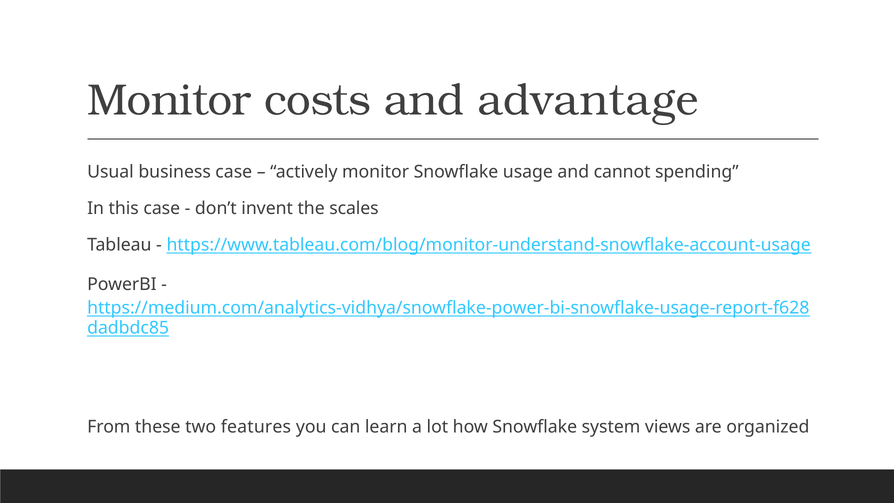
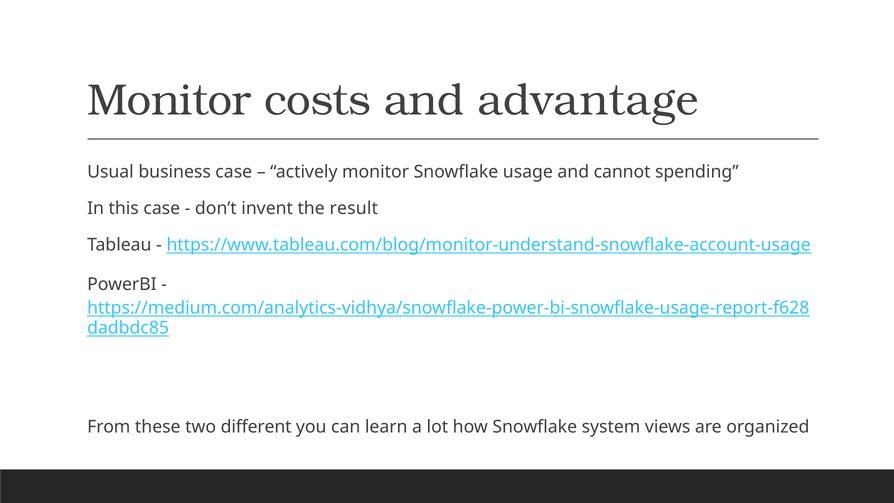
scales: scales -> result (354, 208)
features: features -> different (256, 427)
